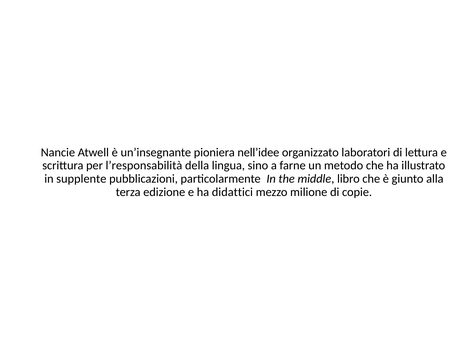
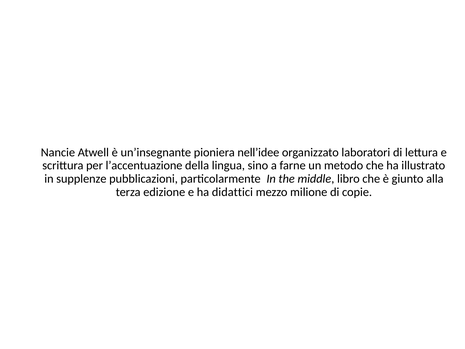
l’responsabilità: l’responsabilità -> l’accentuazione (144, 165)
supplente: supplente -> supplenze (81, 179)
